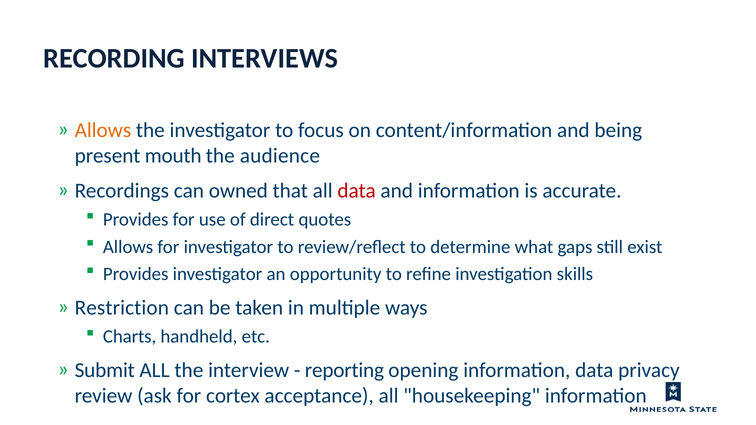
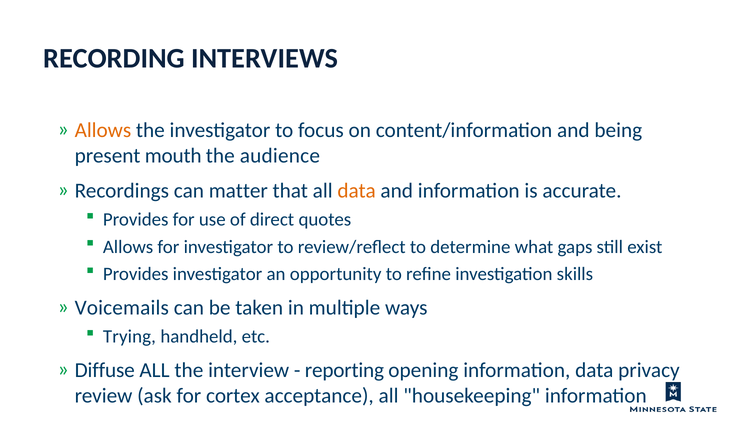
owned: owned -> matter (238, 191)
data colour: red -> orange (357, 191)
Restriction: Restriction -> Voicemails (122, 308)
Charts: Charts -> Trying (129, 337)
Submit: Submit -> Diffuse (105, 370)
